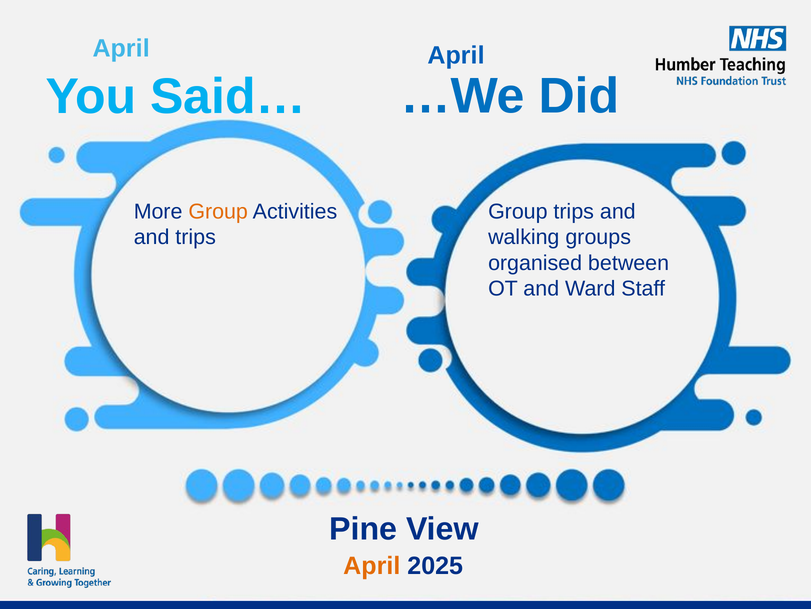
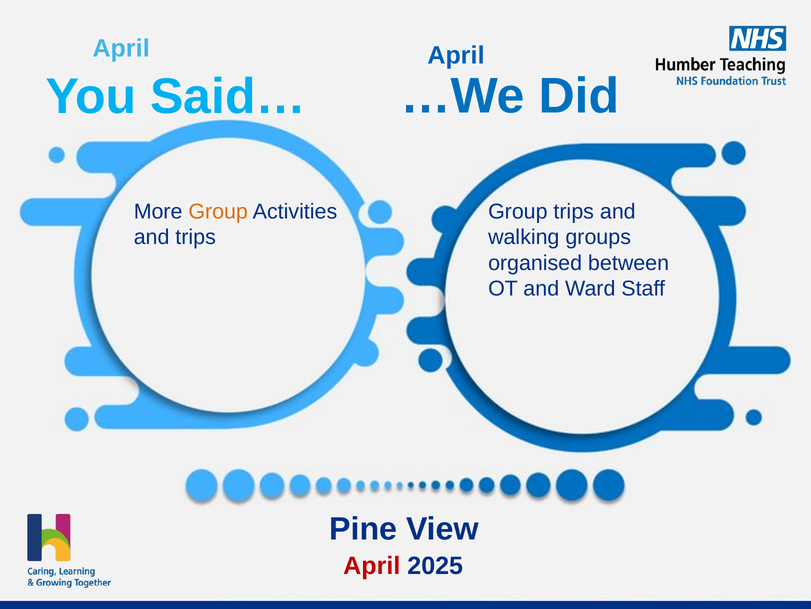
April colour: orange -> red (372, 565)
